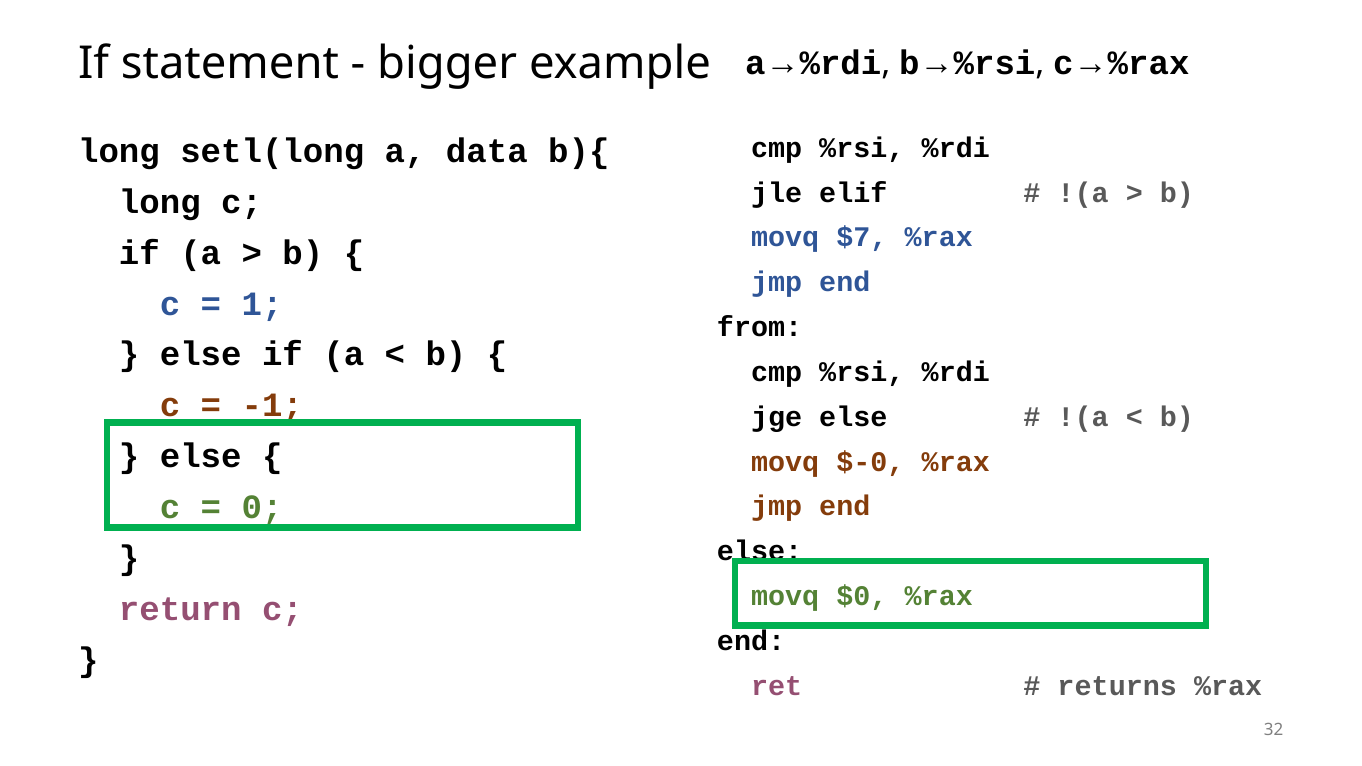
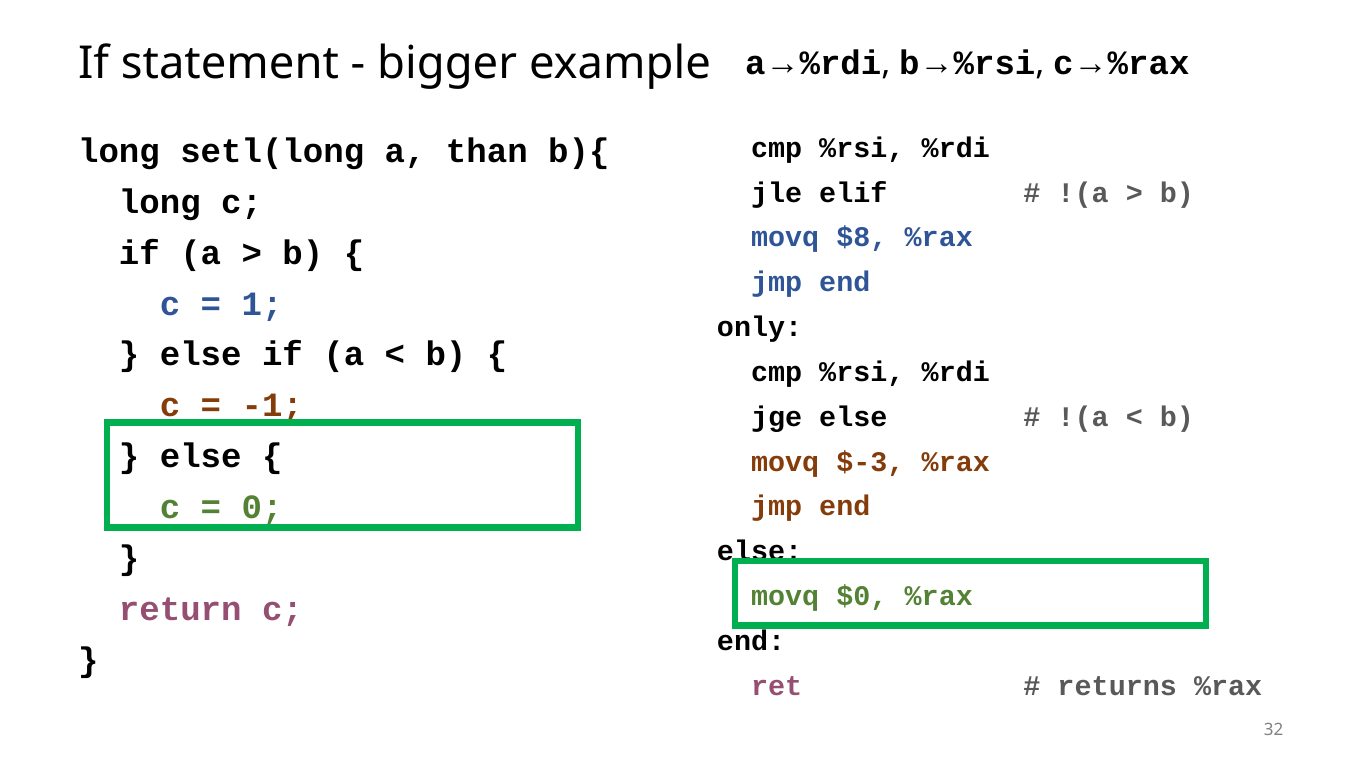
data: data -> than (487, 151)
$7: $7 -> $8 (862, 238)
from: from -> only (760, 327)
$-0: $-0 -> $-3 (870, 462)
